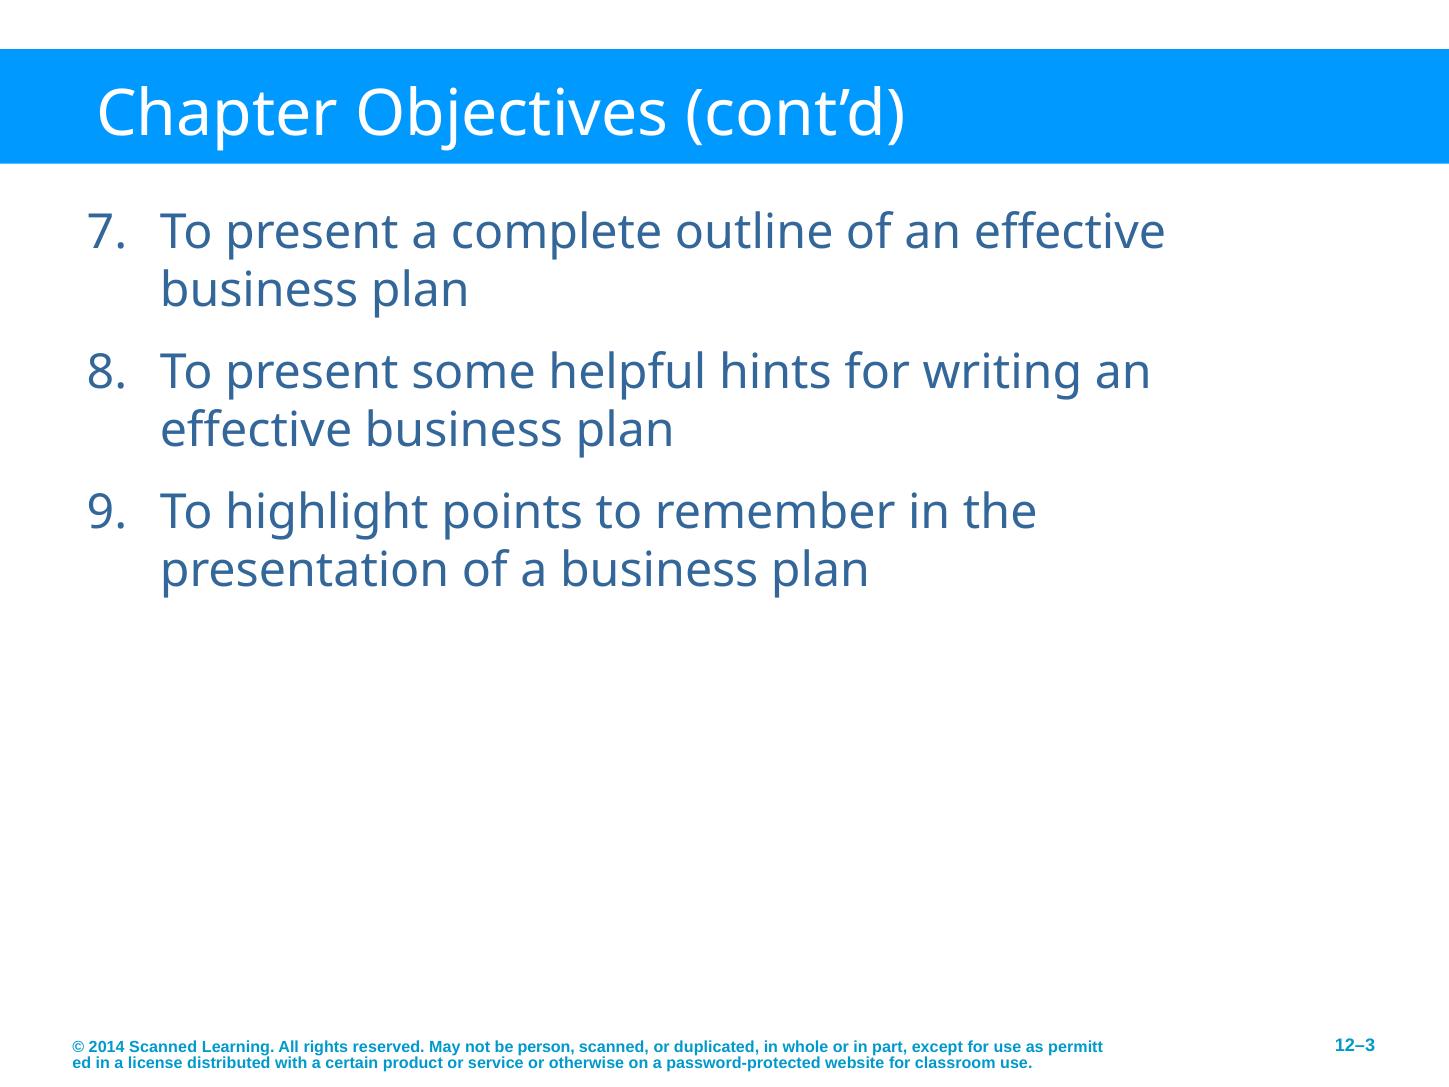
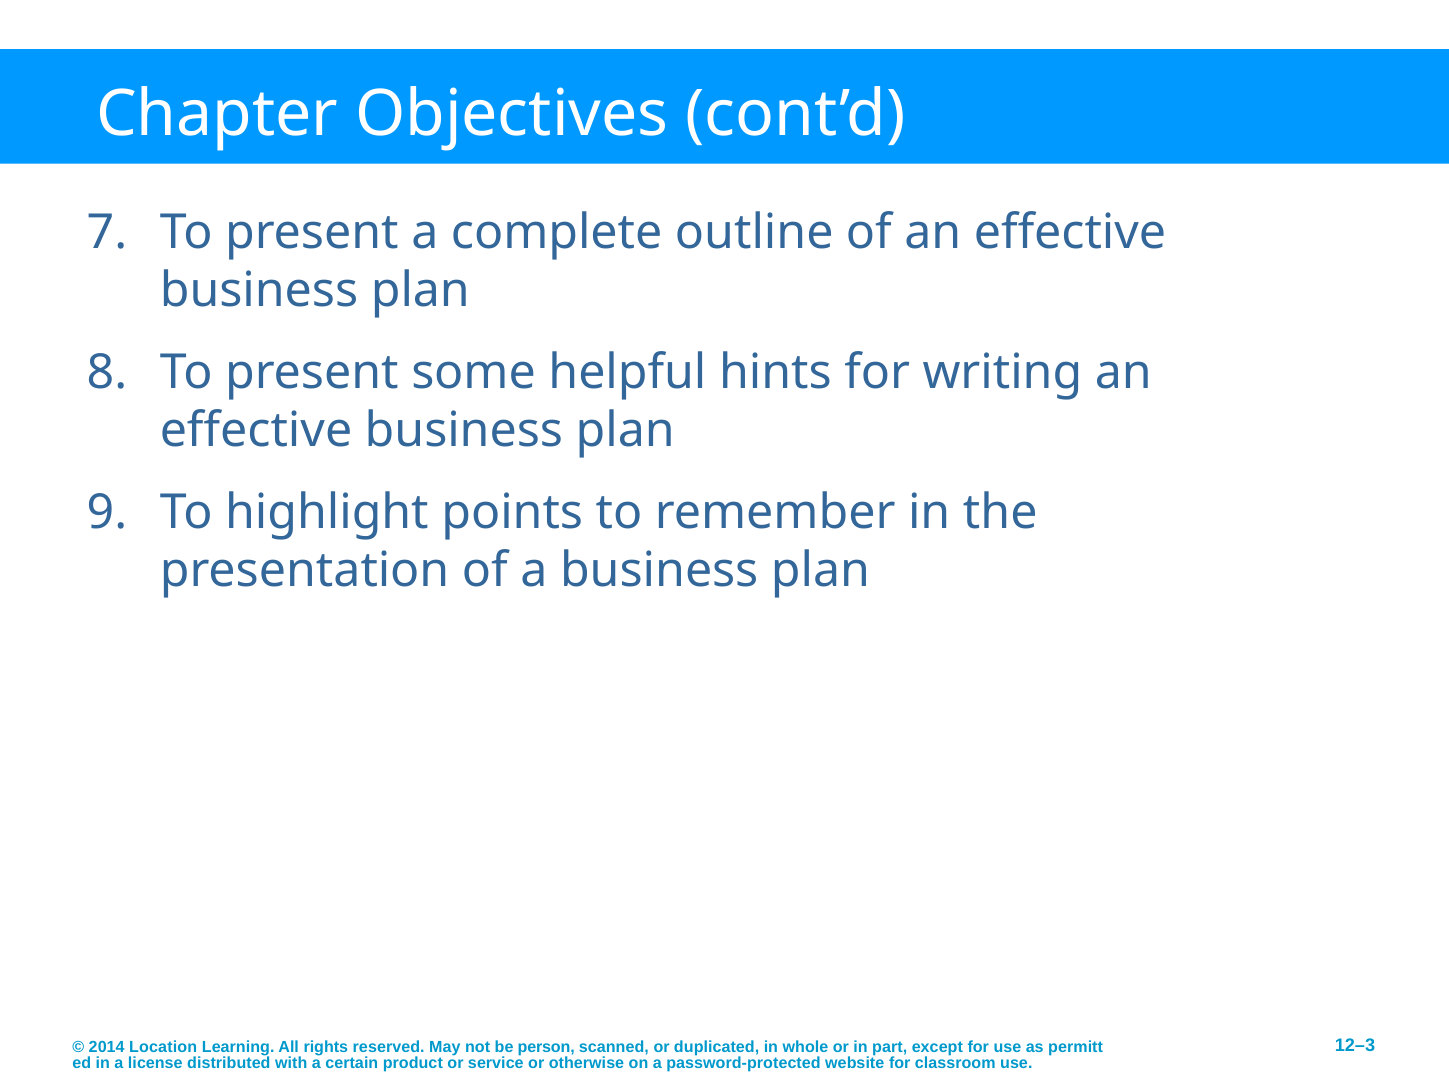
2014 Scanned: Scanned -> Location (163, 1047)
